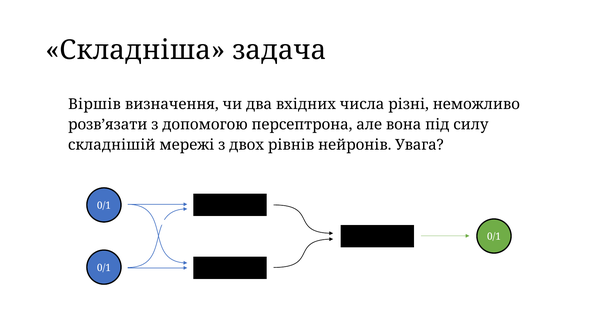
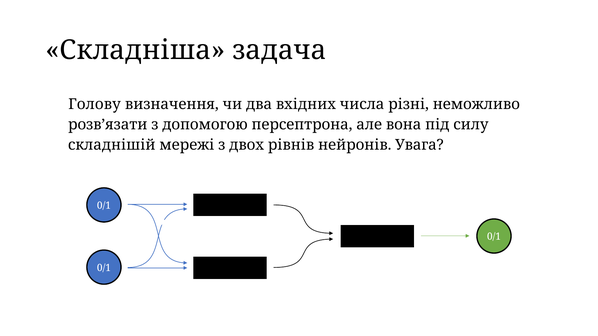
Віршів: Віршів -> Голову (94, 104)
